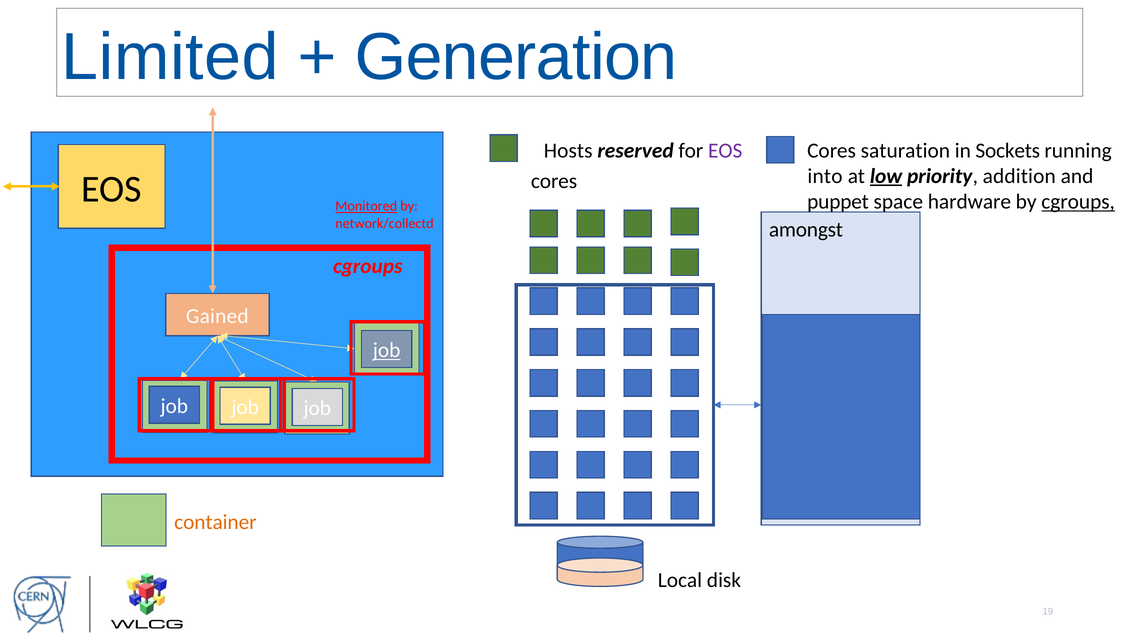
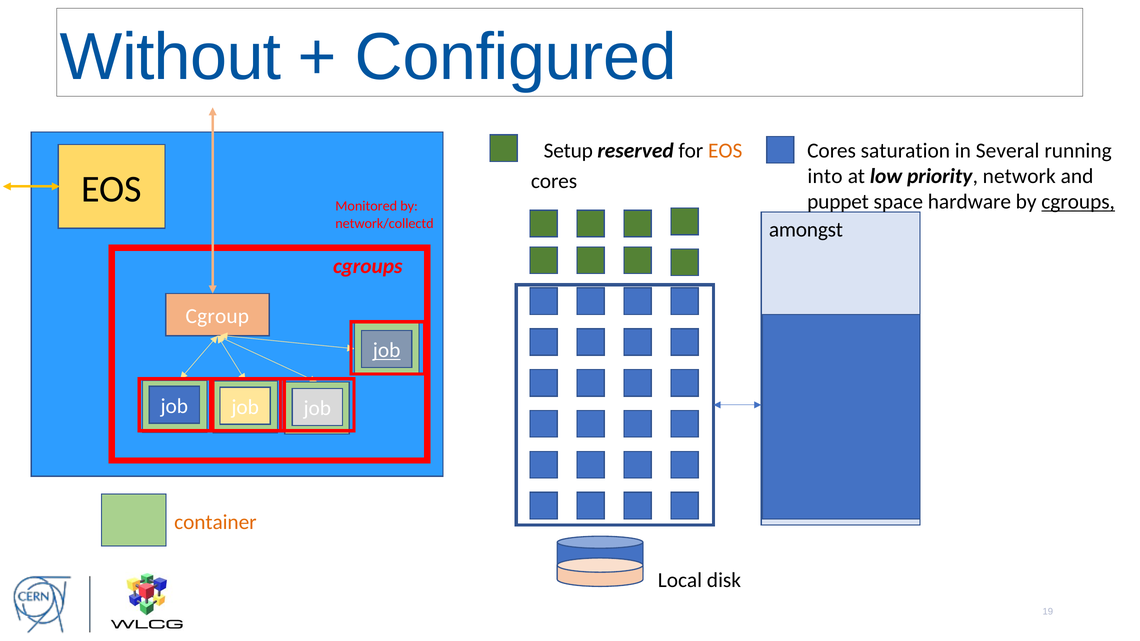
Limited: Limited -> Without (171, 57)
Generation: Generation -> Configured (516, 57)
Hosts: Hosts -> Setup (568, 151)
EOS colour: purple -> orange (725, 151)
Sockets: Sockets -> Several (1008, 151)
low underline: present -> none (886, 176)
addition: addition -> network (1019, 176)
Monitored underline: present -> none (366, 206)
Gained: Gained -> Cgroup (217, 316)
